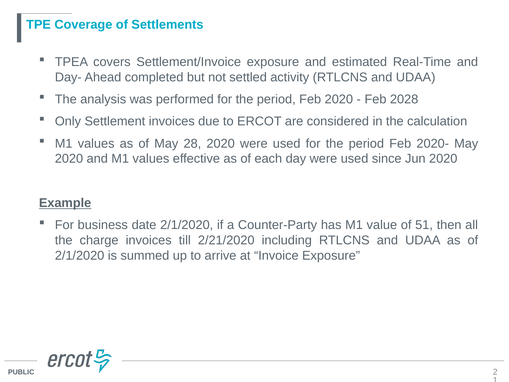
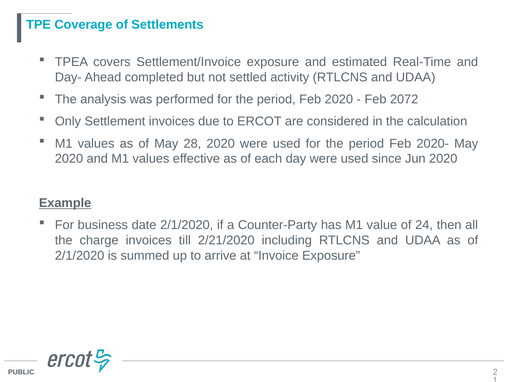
2028: 2028 -> 2072 (404, 99)
51: 51 -> 24 (424, 225)
